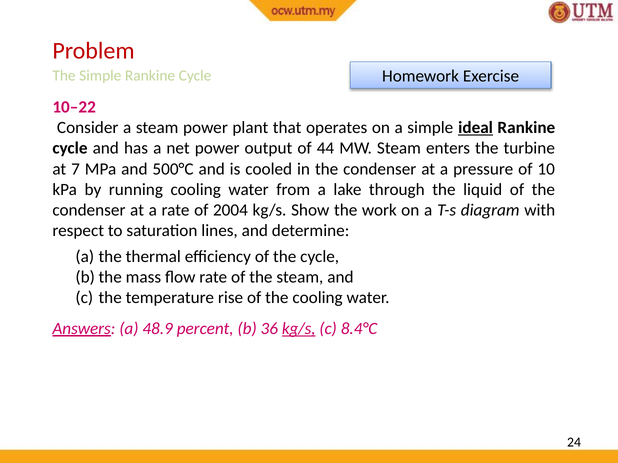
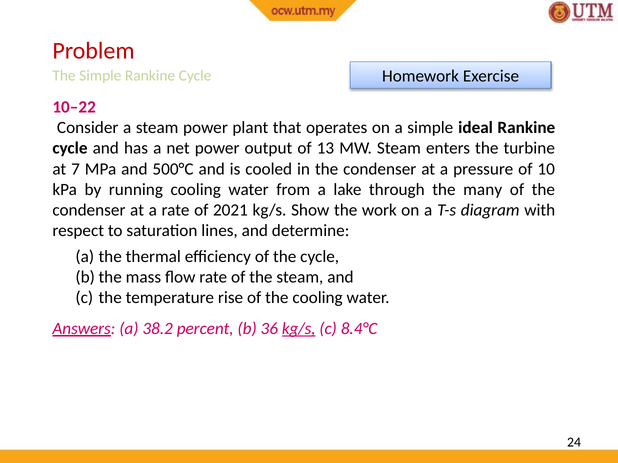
ideal underline: present -> none (476, 128)
44: 44 -> 13 (325, 148)
liquid: liquid -> many (483, 190)
2004: 2004 -> 2021 (230, 210)
48.9: 48.9 -> 38.2 (158, 329)
